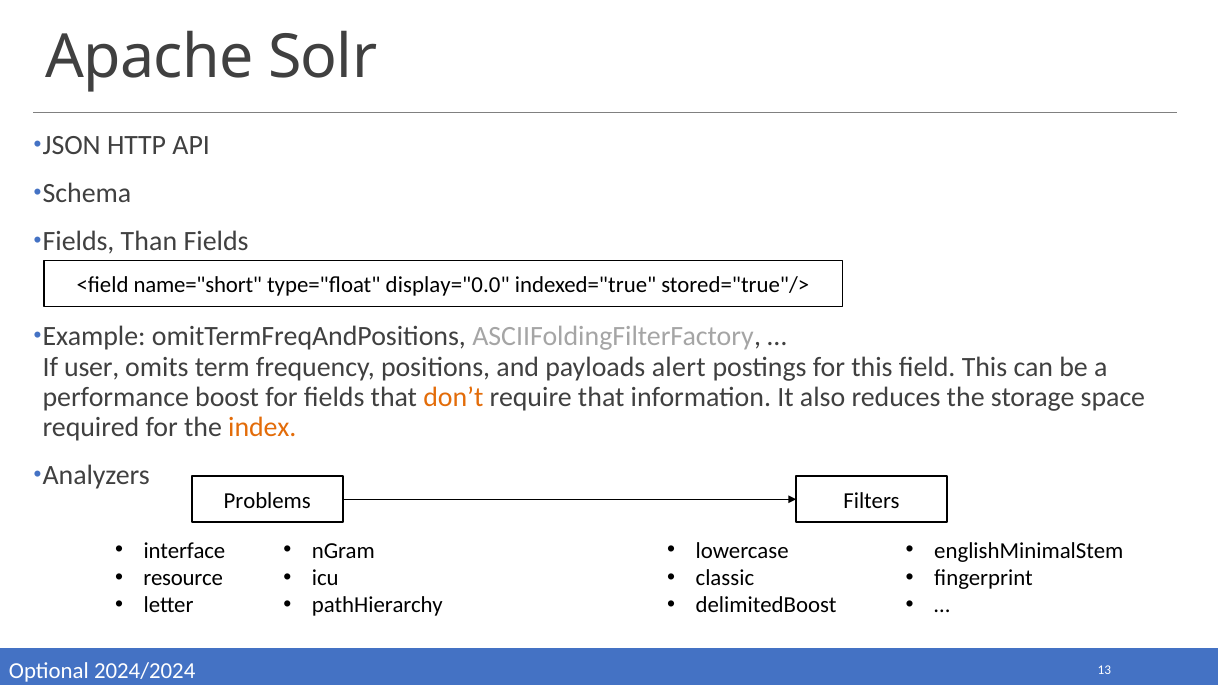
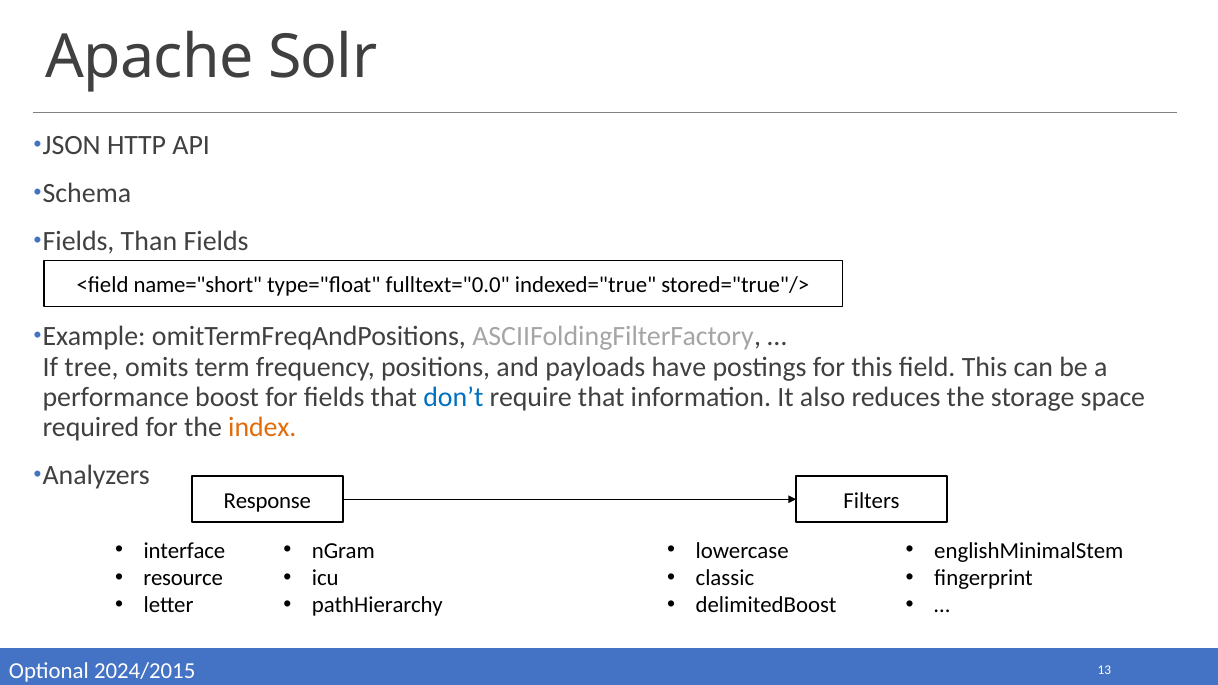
display="0.0: display="0.0 -> fulltext="0.0 (448, 285)
user: user -> tree (92, 367)
alert: alert -> have (679, 367)
don’t colour: orange -> blue (453, 397)
Problems: Problems -> Response (267, 501)
2024/2024: 2024/2024 -> 2024/2015 (145, 671)
